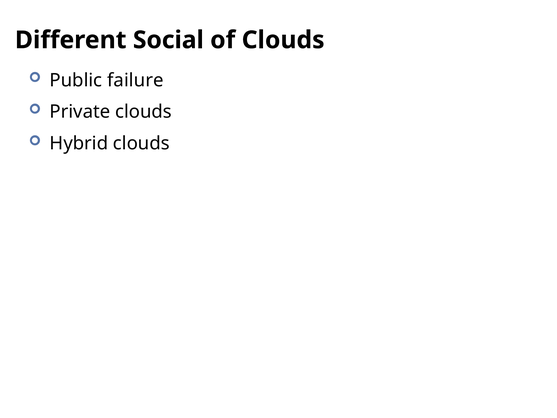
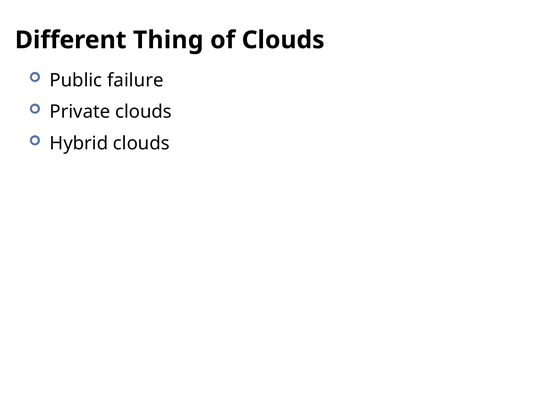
Social: Social -> Thing (168, 40)
